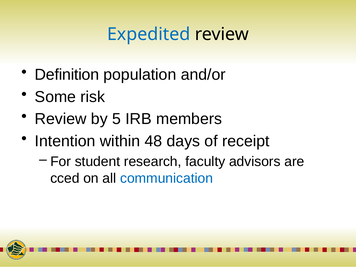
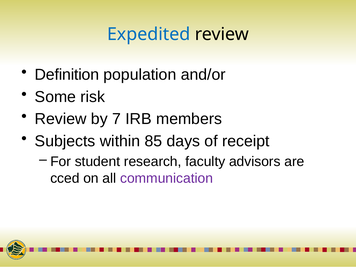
5: 5 -> 7 (116, 119)
Intention: Intention -> Subjects (65, 141)
48: 48 -> 85 (153, 141)
communication colour: blue -> purple (167, 178)
